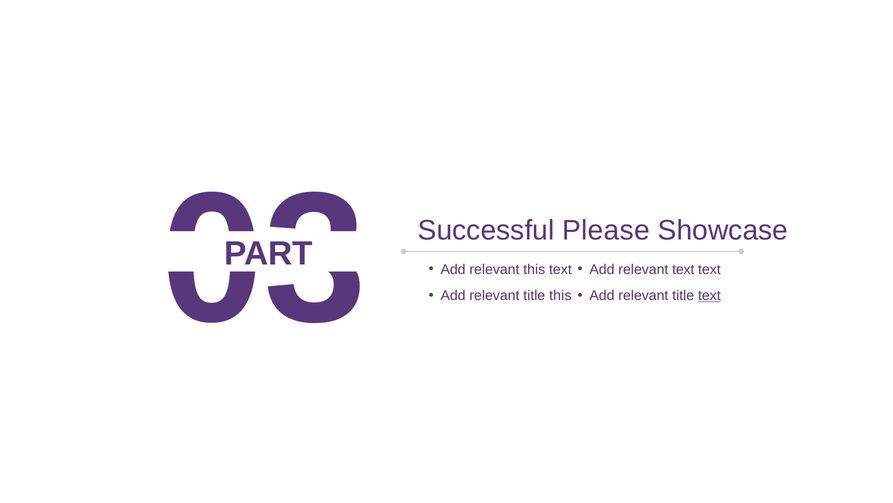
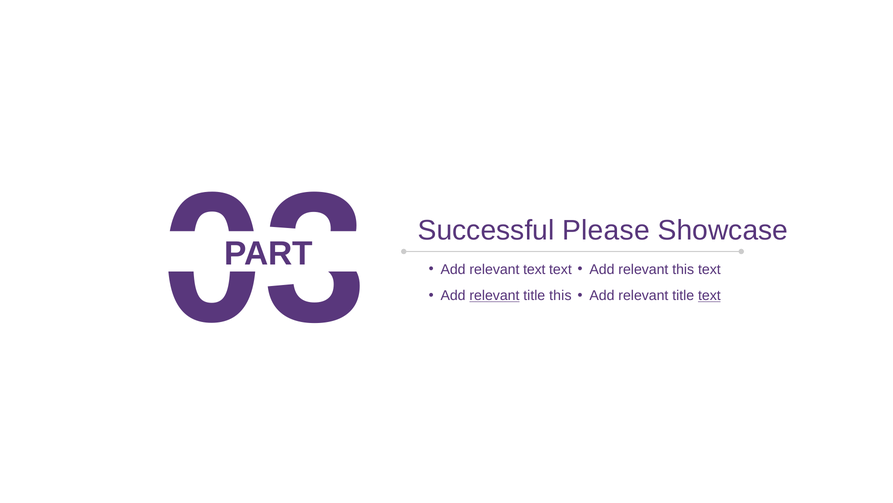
relevant this: this -> text (534, 269)
relevant text: text -> this (683, 269)
relevant underline: none -> present (494, 295)
